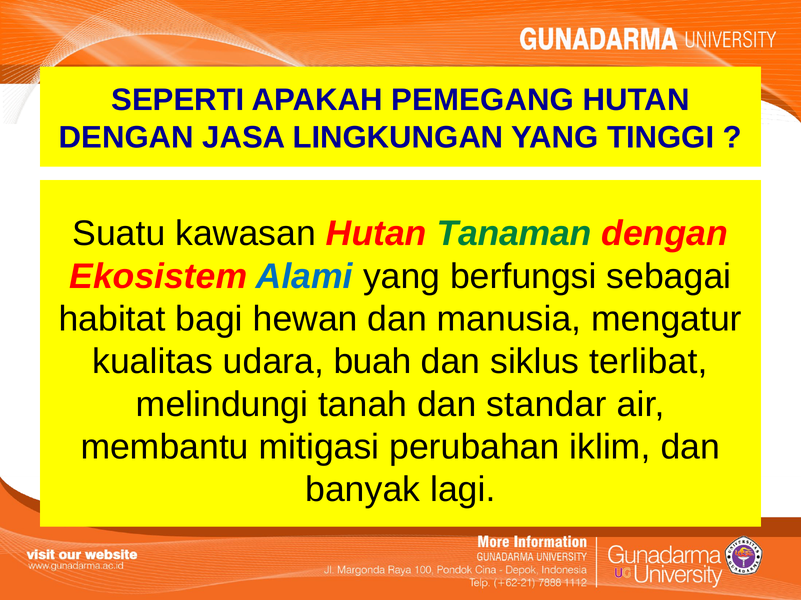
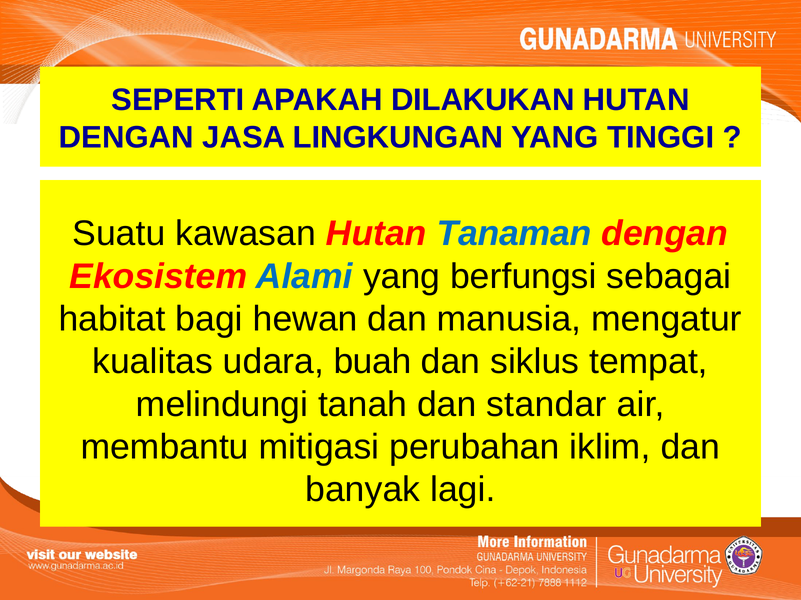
PEMEGANG: PEMEGANG -> DILAKUKAN (483, 100)
Tanaman colour: green -> blue (514, 234)
terlibat: terlibat -> tempat (648, 362)
